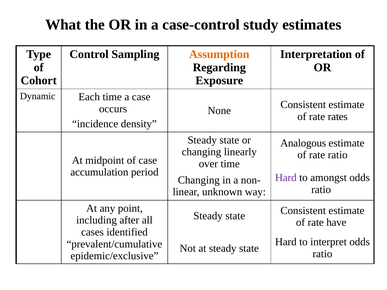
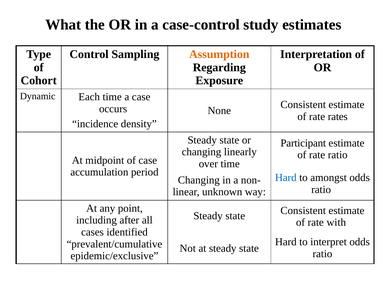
Analogous: Analogous -> Participant (303, 143)
Hard colour: purple -> blue (286, 178)
have: have -> with (336, 223)
